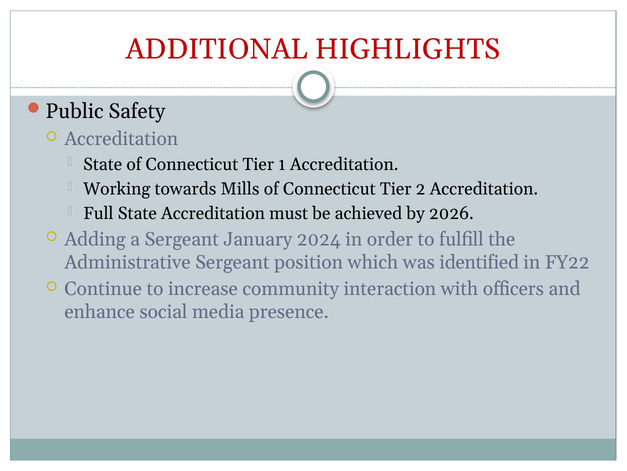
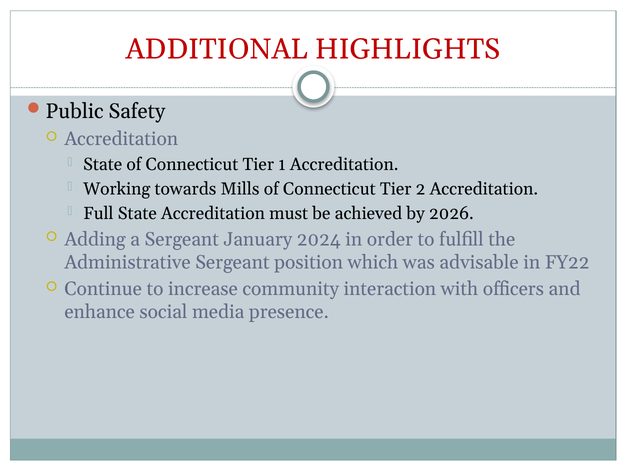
identified: identified -> advisable (479, 262)
